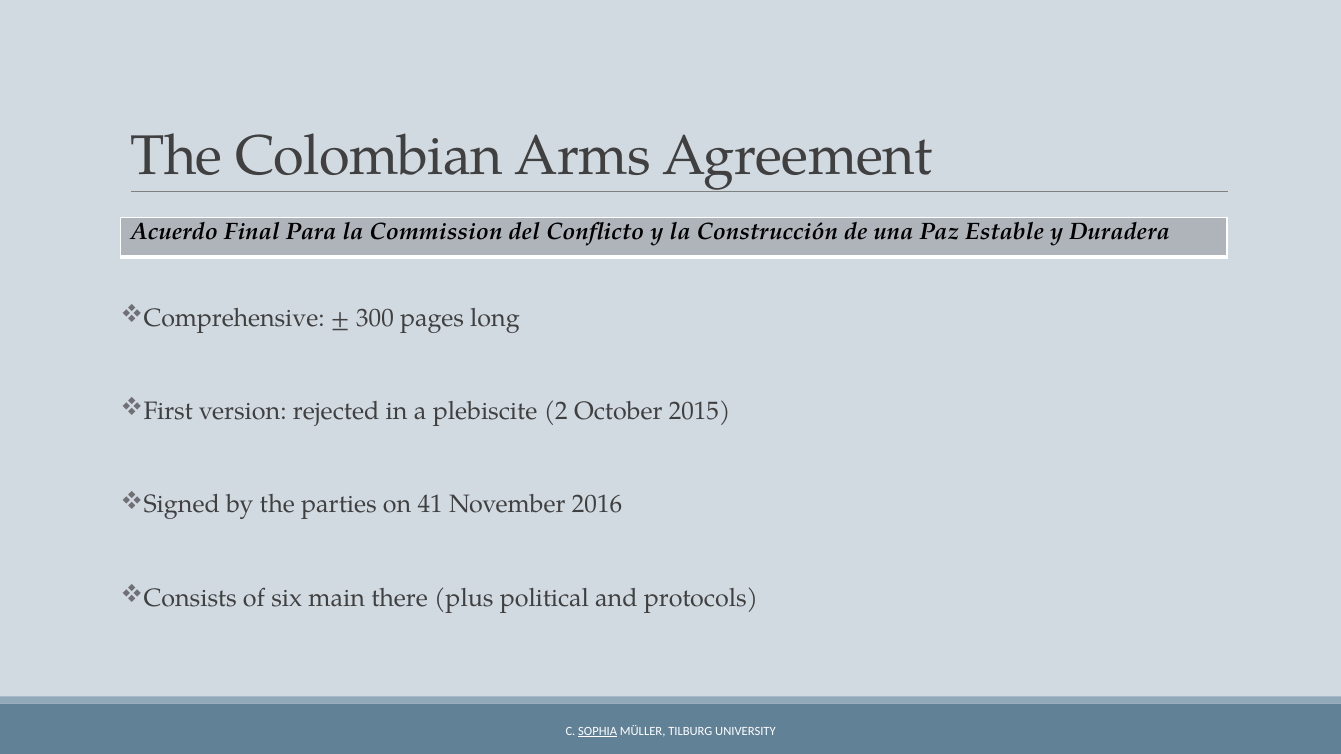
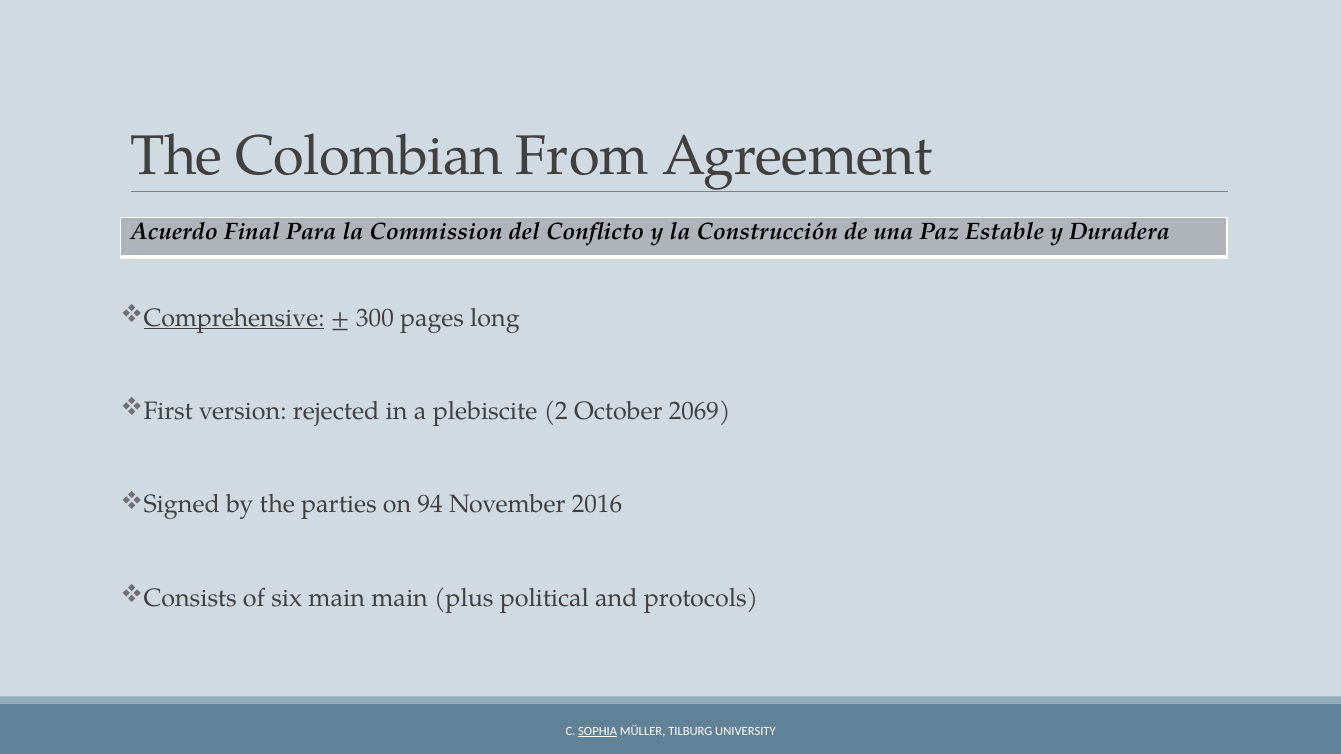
Arms: Arms -> From (582, 156)
Comprehensive underline: none -> present (234, 318)
2015: 2015 -> 2069 (700, 411)
41: 41 -> 94 (430, 505)
main there: there -> main (400, 598)
